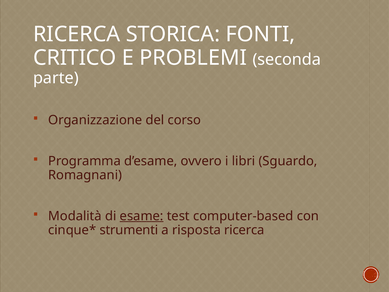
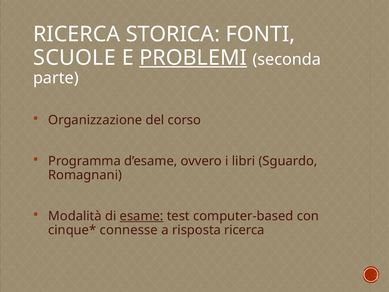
CRITICO: CRITICO -> SCUOLE (74, 58)
PROBLEMI underline: none -> present (193, 58)
strumenti: strumenti -> connesse (129, 230)
